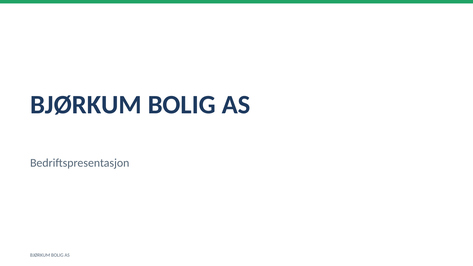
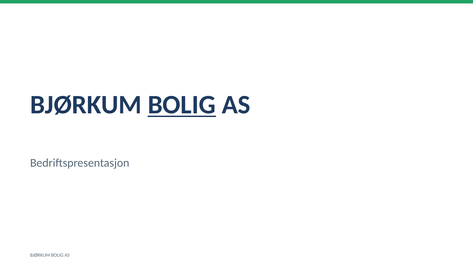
BOLIG underline: none -> present (182, 105)
